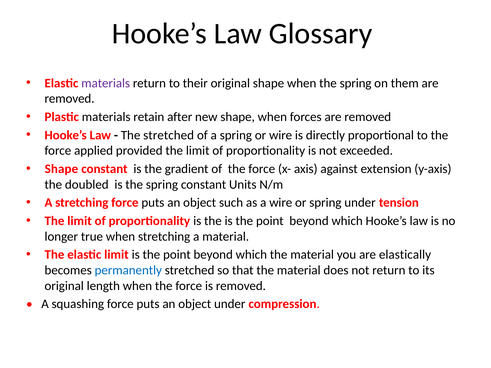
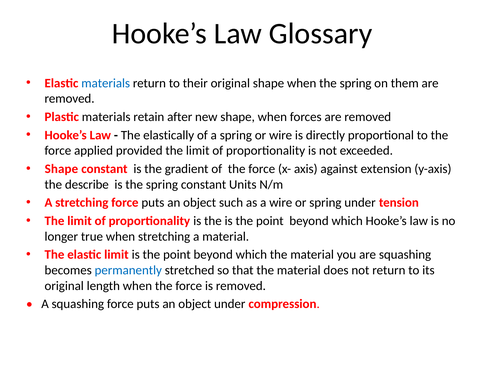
materials colour: purple -> blue (106, 83)
The stretched: stretched -> elastically (169, 135)
doubled: doubled -> describe (87, 185)
are elastically: elastically -> squashing (405, 255)
